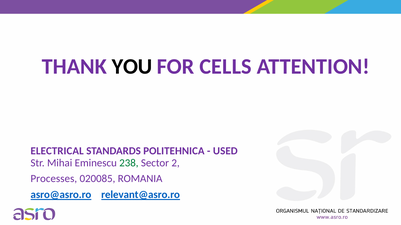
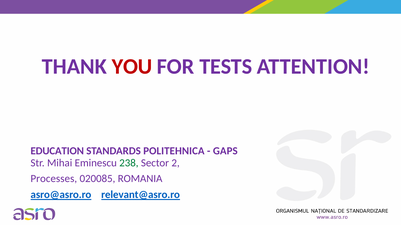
YOU colour: black -> red (132, 67)
CELLS: CELLS -> TESTS (226, 67)
ELECTRICAL: ELECTRICAL -> EDUCATION (57, 151)
USED: USED -> GAPS (225, 151)
